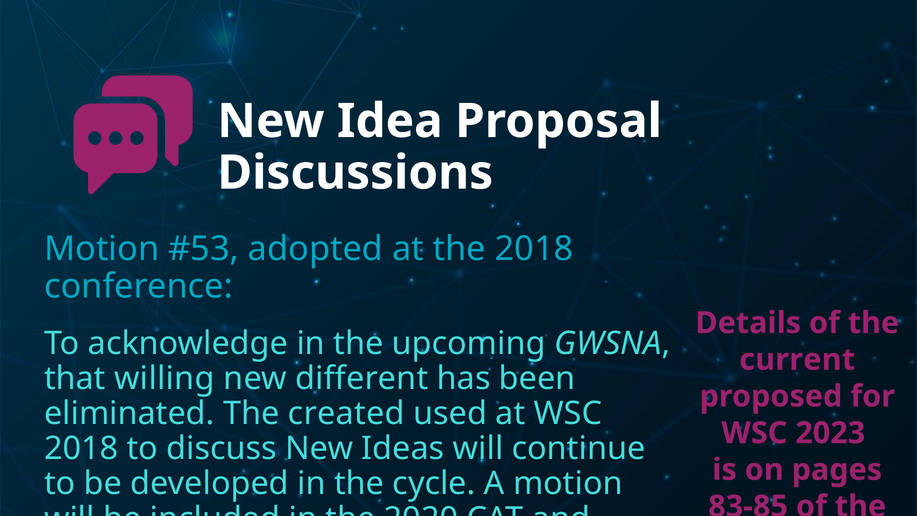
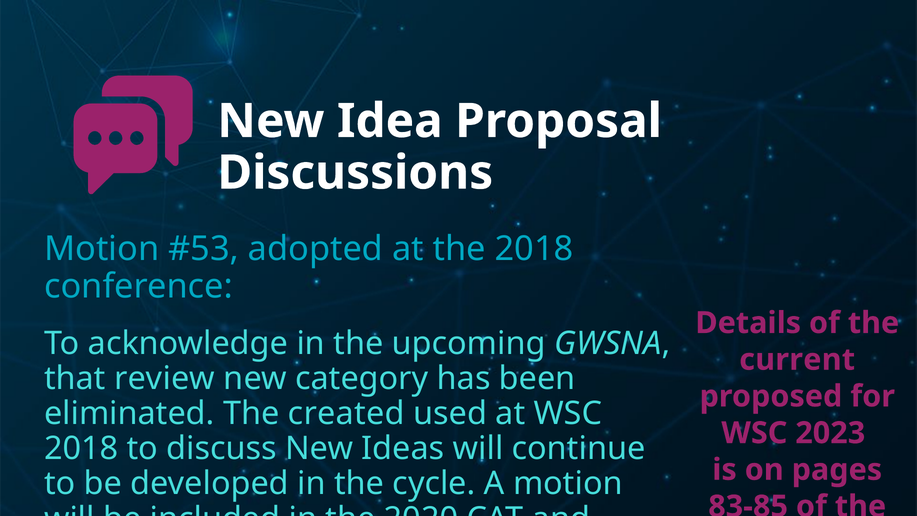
willing: willing -> review (165, 378)
different: different -> category (362, 378)
